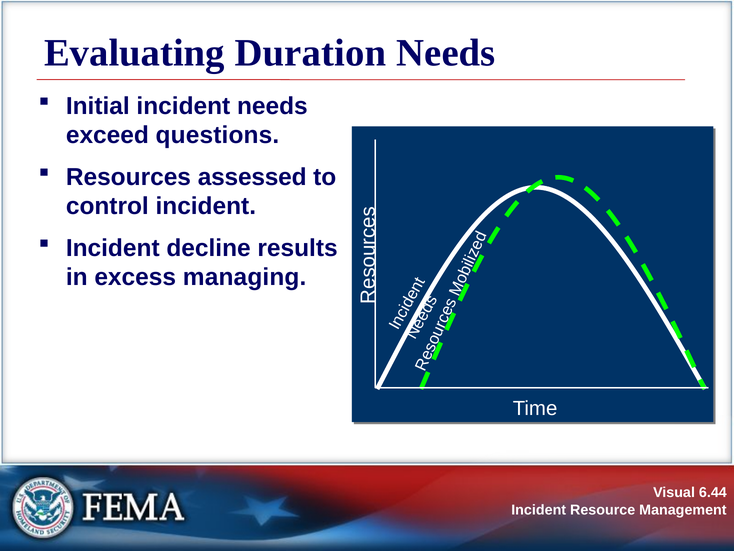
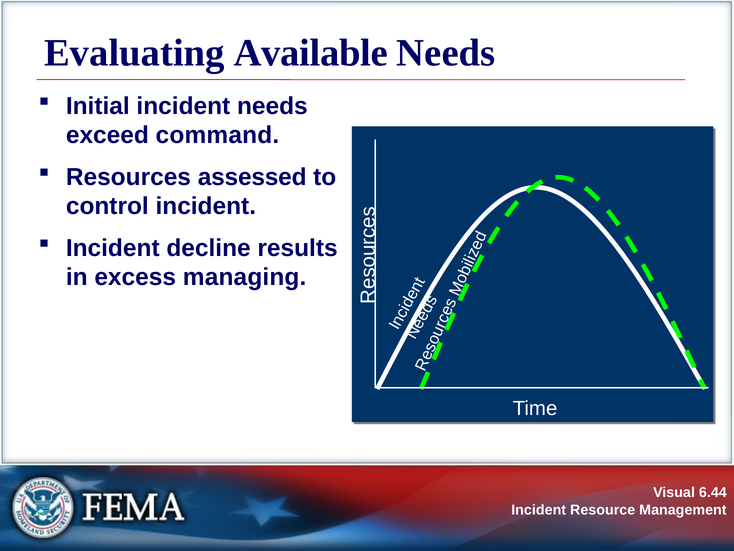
Duration: Duration -> Available (311, 53)
questions: questions -> command (217, 135)
